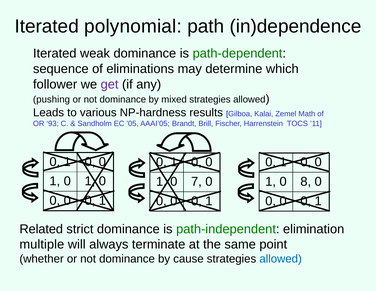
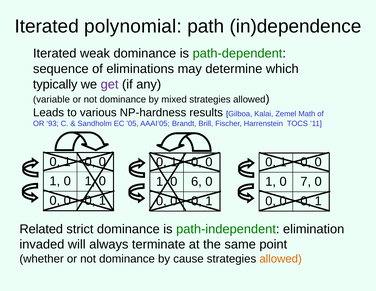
follower: follower -> typically (55, 84)
pushing: pushing -> variable (52, 99)
7: 7 -> 6 (196, 181)
8: 8 -> 7 (306, 181)
multiple: multiple -> invaded (42, 244)
allowed colour: blue -> orange (281, 259)
